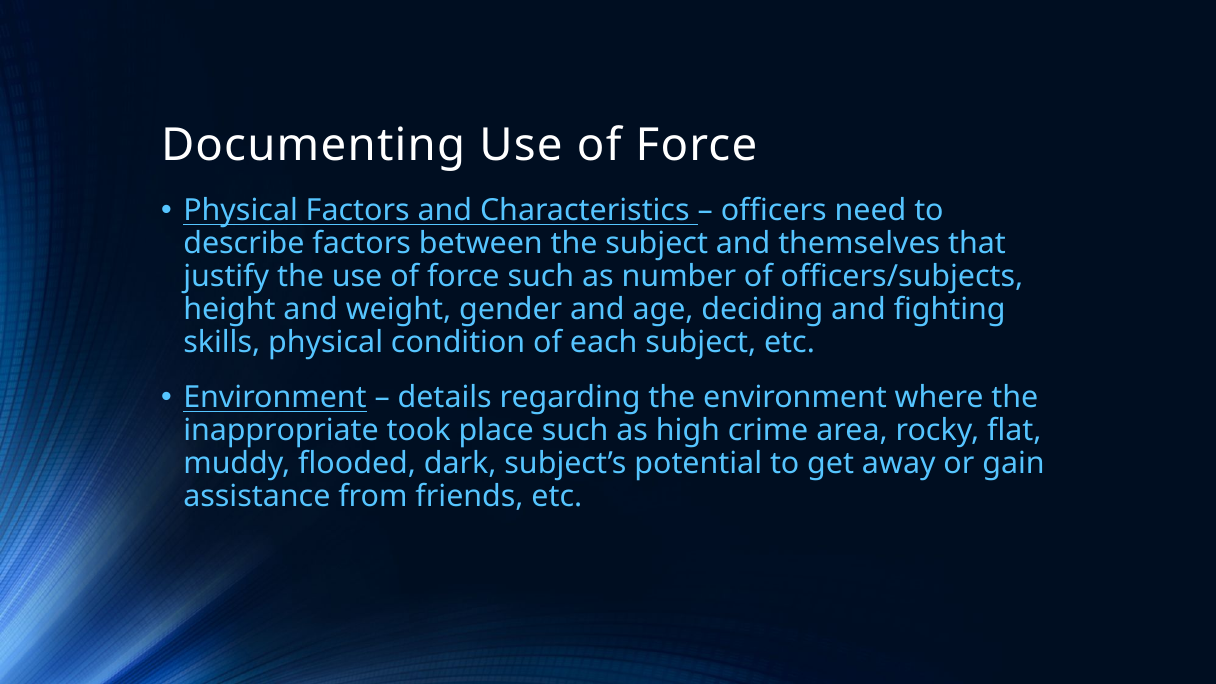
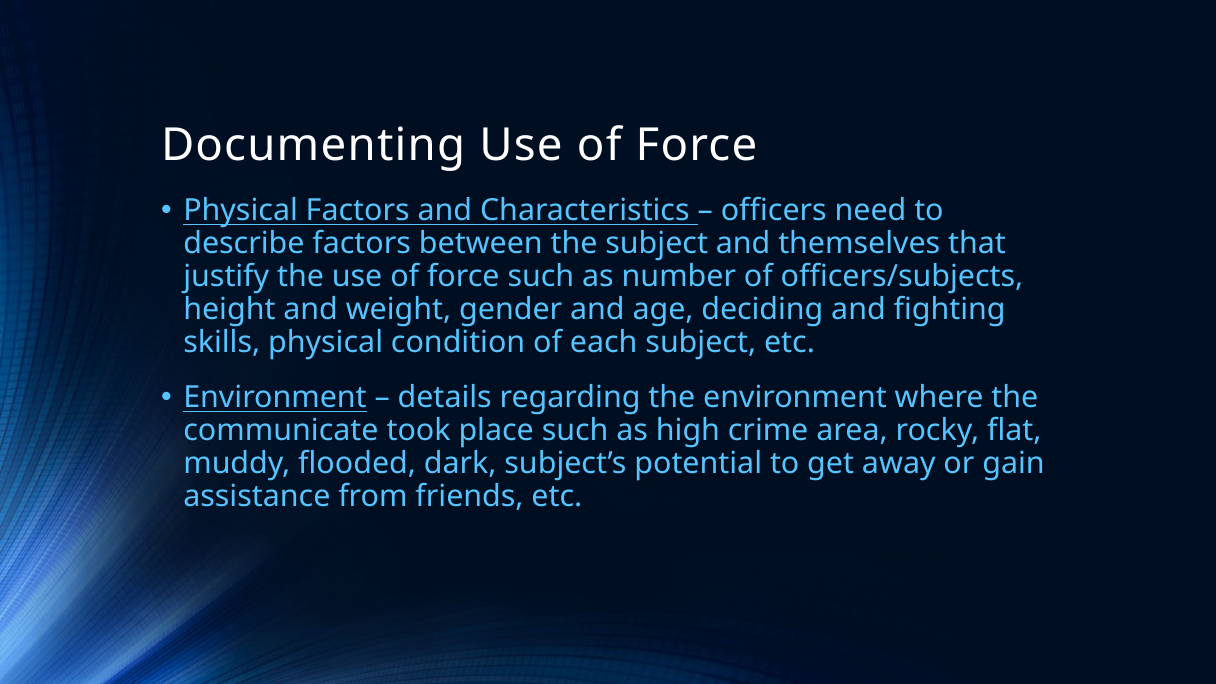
inappropriate: inappropriate -> communicate (281, 431)
